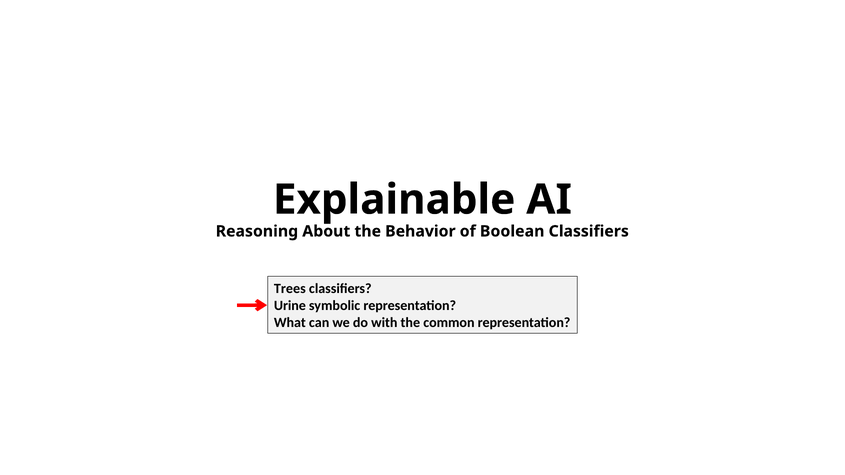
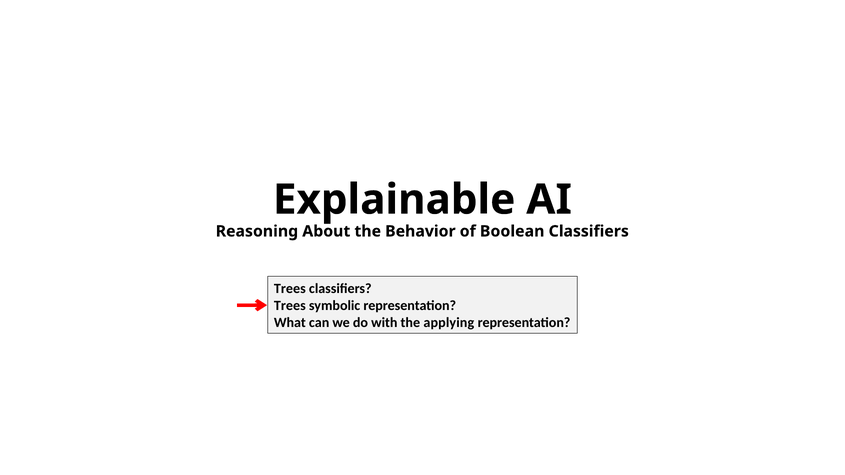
Urine: Urine -> Trees (290, 306)
common: common -> applying (449, 323)
